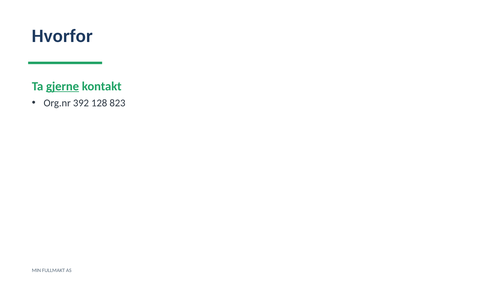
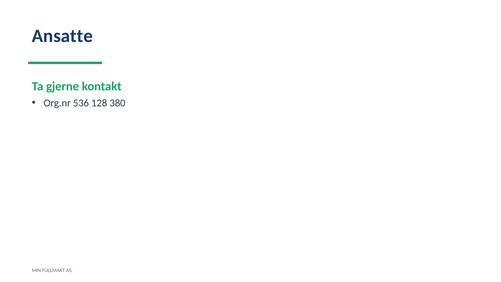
Hvorfor: Hvorfor -> Ansatte (62, 36)
gjerne underline: present -> none (63, 86)
392: 392 -> 536 (81, 103)
823: 823 -> 380 (118, 103)
